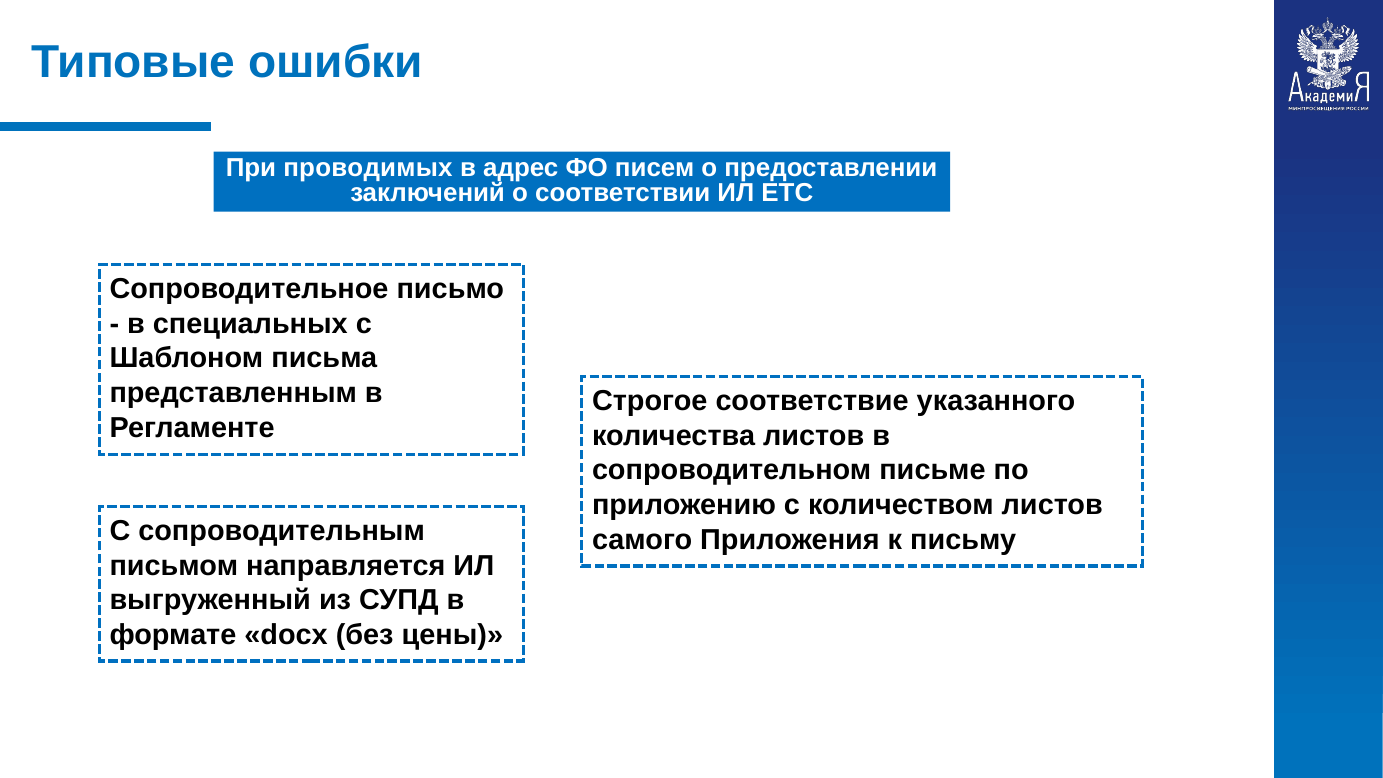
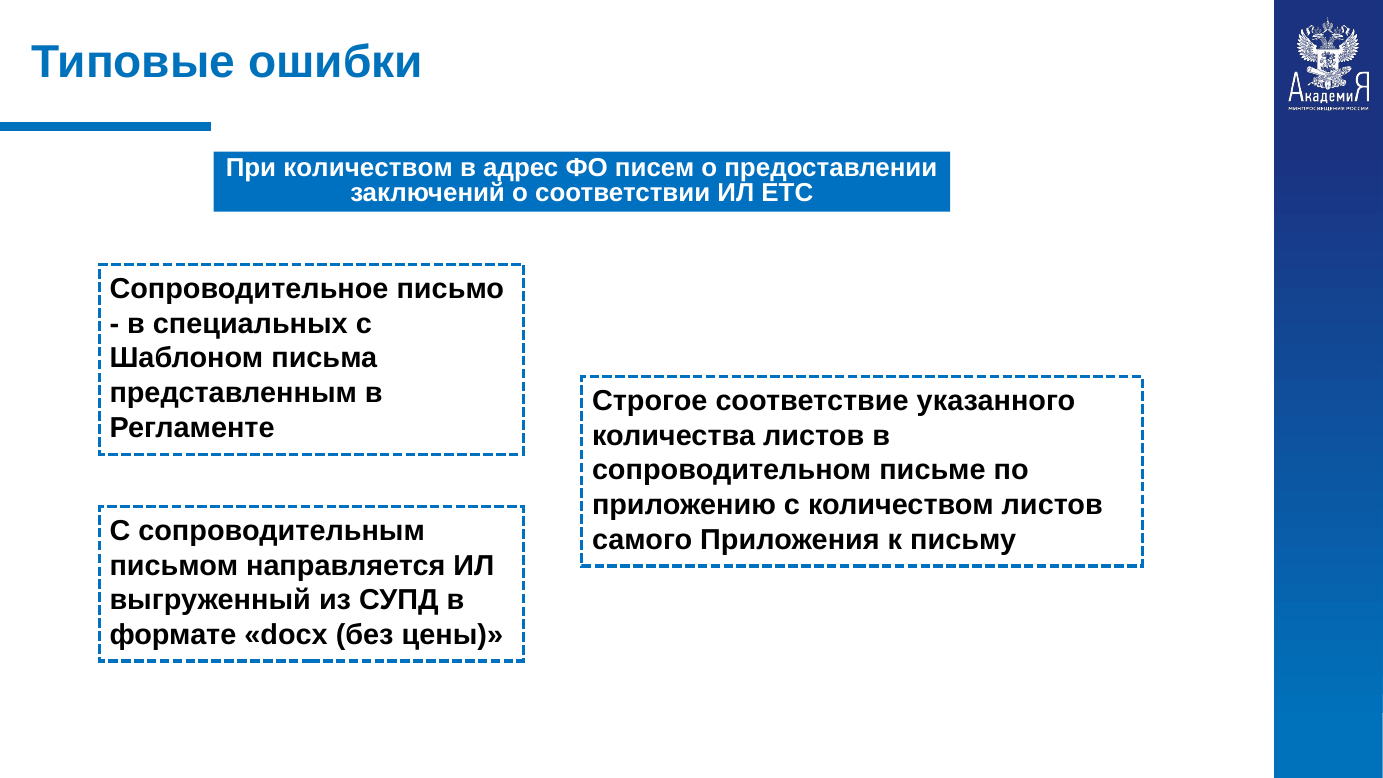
При проводимых: проводимых -> количеством (368, 168)
